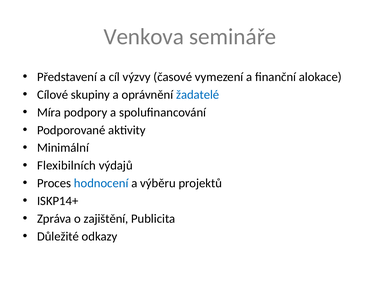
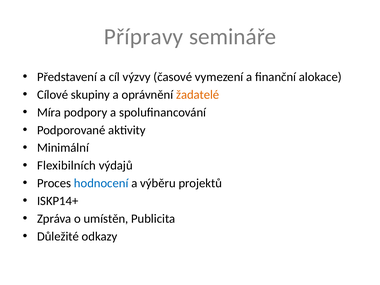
Venkova: Venkova -> Přípravy (144, 37)
žadatelé colour: blue -> orange (198, 95)
zajištění: zajištění -> umístěn (106, 219)
